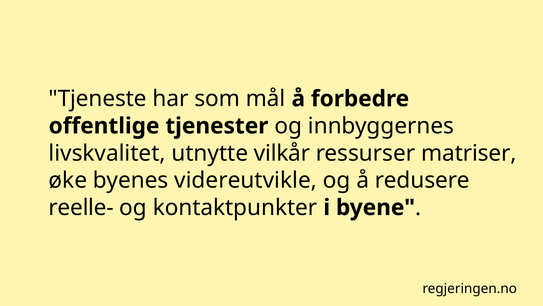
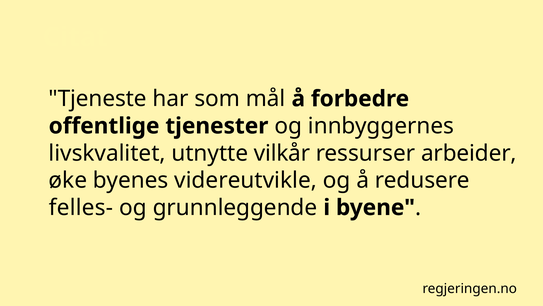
matriser: matriser -> arbeider (469, 153)
reelle-: reelle- -> felles- (81, 207)
kontaktpunkter: kontaktpunkter -> grunnleggende (235, 207)
